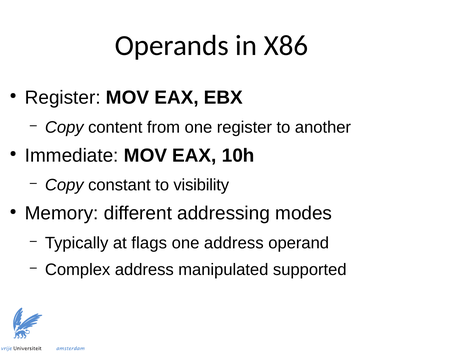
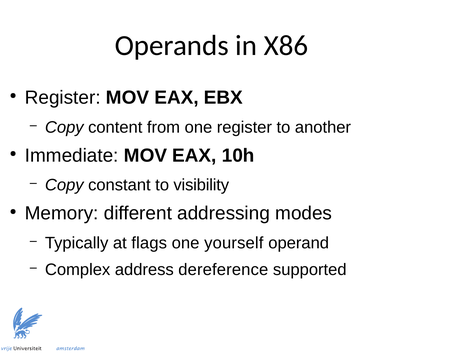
one address: address -> yourself (234, 243)
manipulated: manipulated -> dereference (223, 269)
